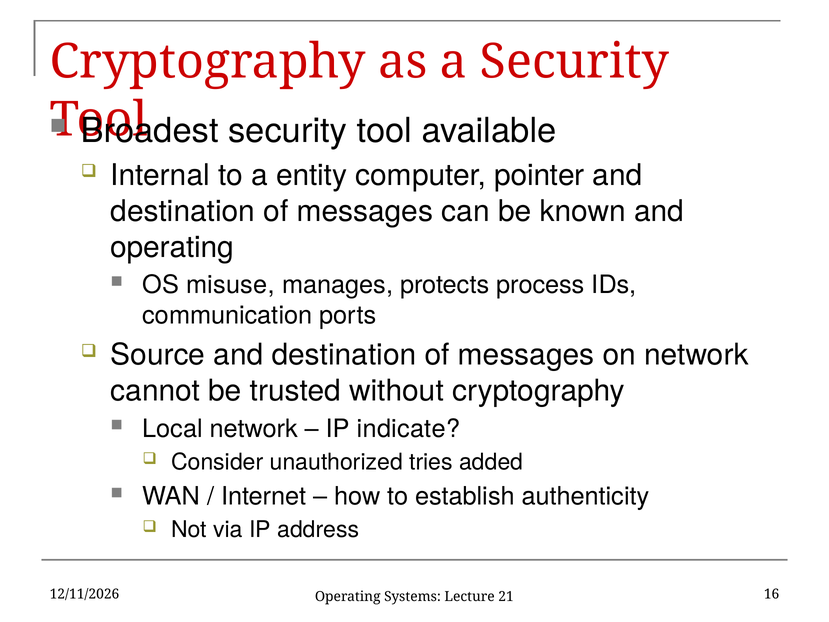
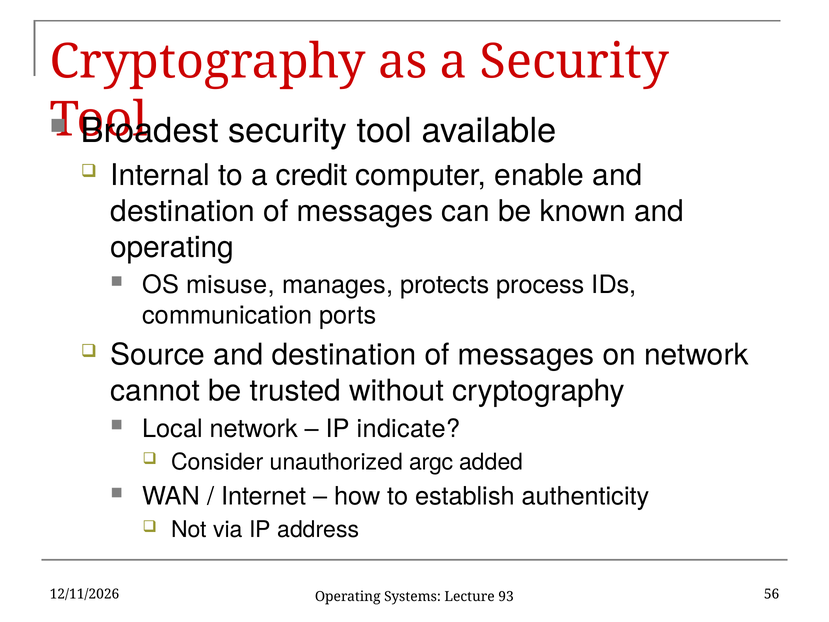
entity: entity -> credit (312, 175)
pointer: pointer -> enable (539, 175)
tries: tries -> argc (431, 462)
16: 16 -> 56 (772, 594)
21: 21 -> 93 (506, 596)
